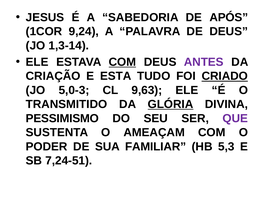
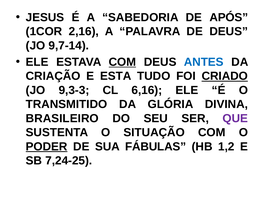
9,24: 9,24 -> 2,16 (84, 32)
1,3-14: 1,3-14 -> 9,7-14 (69, 46)
ANTES colour: purple -> blue (204, 62)
5,0-3: 5,0-3 -> 9,3-3 (74, 90)
9,63: 9,63 -> 6,16 (147, 90)
GLÓRIA underline: present -> none (171, 104)
PESSIMISMO: PESSIMISMO -> BRASILEIRO (62, 118)
AMEAÇAM: AMEAÇAM -> SITUAÇÃO (154, 132)
PODER underline: none -> present (47, 147)
FAMILIAR: FAMILIAR -> FÁBULAS (156, 147)
5,3: 5,3 -> 1,2 (226, 147)
7,24-51: 7,24-51 -> 7,24-25 (69, 161)
